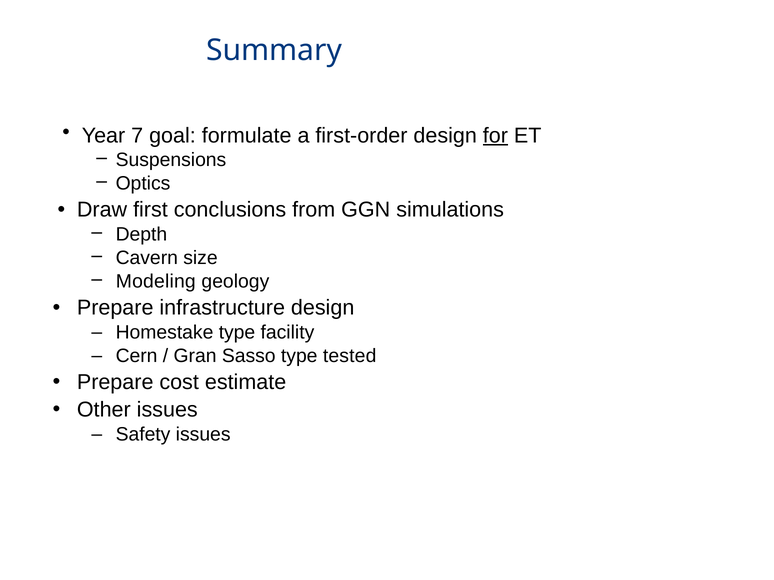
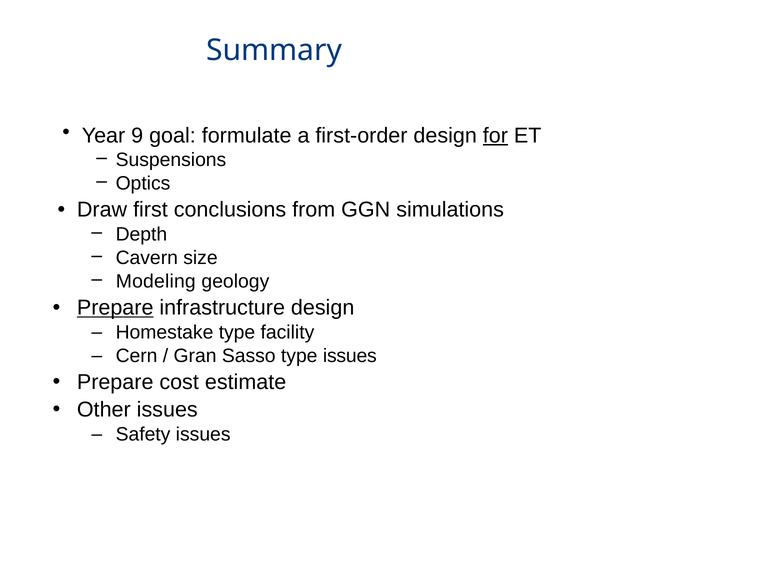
7: 7 -> 9 (137, 136)
Prepare underline: none -> present (115, 308)
type tested: tested -> issues (350, 356)
